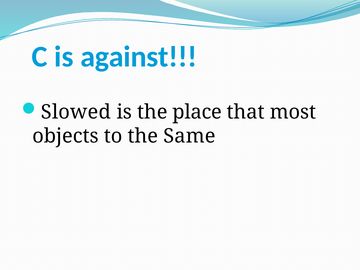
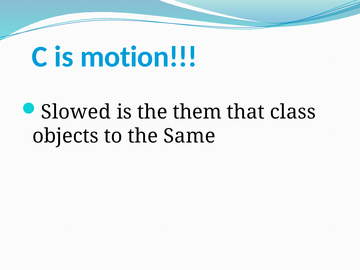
against: against -> motion (139, 57)
place: place -> them (197, 112)
most: most -> class (293, 112)
